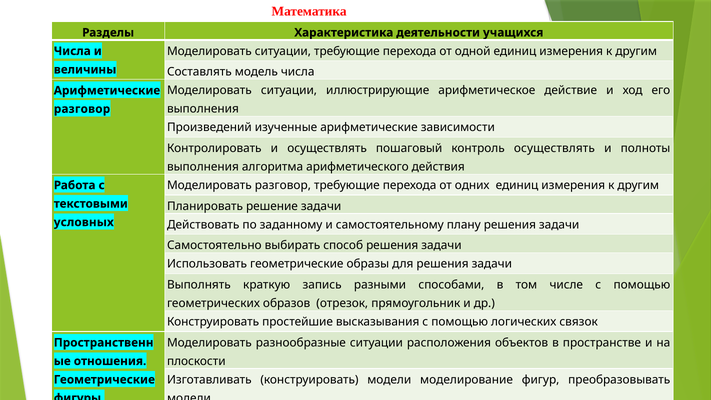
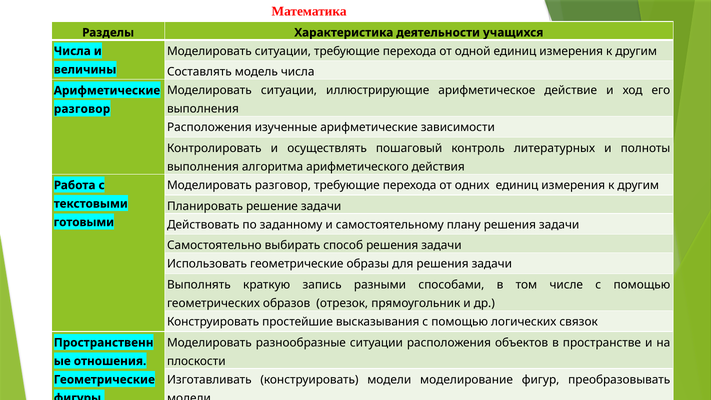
Произведений: Произведений -> Расположения (209, 127)
контроль осуществлять: осуществлять -> литературных (554, 148)
условных: условных -> готовыми (84, 222)
